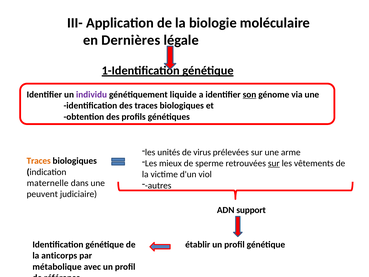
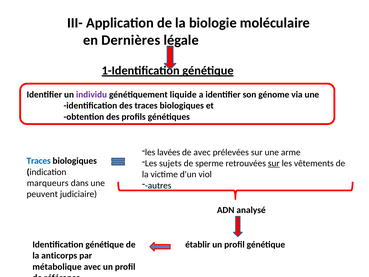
son underline: present -> none (249, 94)
unités: unités -> lavées (169, 152)
de virus: virus -> avec (202, 152)
Traces colour: orange -> blue (39, 161)
mieux: mieux -> sujets (170, 163)
maternelle: maternelle -> marqueurs (48, 183)
support: support -> analysé (251, 210)
